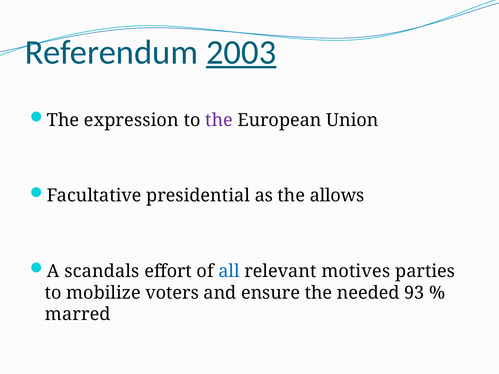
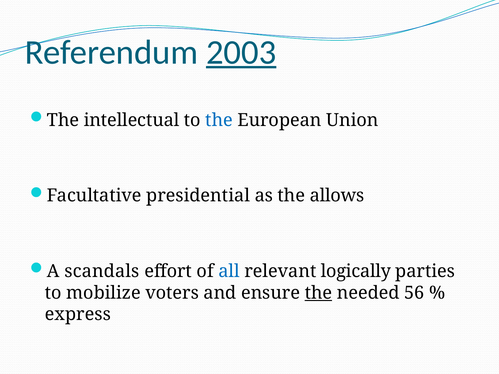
expression: expression -> intellectual (132, 120)
the colour: purple -> blue (219, 120)
motives: motives -> logically (356, 271)
the underline: none -> present (318, 293)
93: 93 -> 56 (414, 293)
marred: marred -> express (78, 315)
